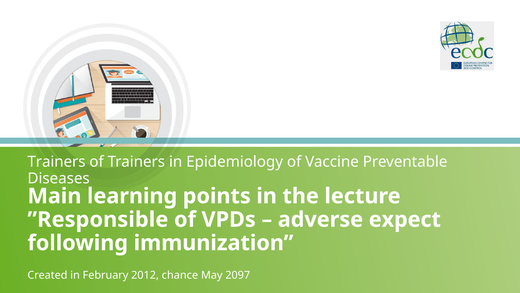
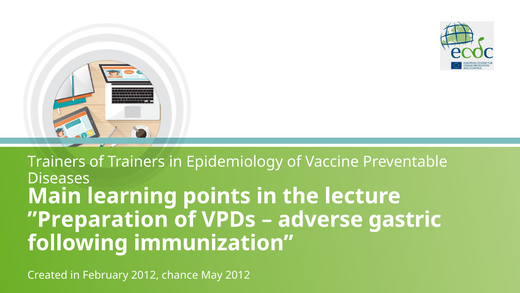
”Responsible: ”Responsible -> ”Preparation (98, 219)
expect: expect -> gastric (405, 219)
May 2097: 2097 -> 2012 (238, 275)
